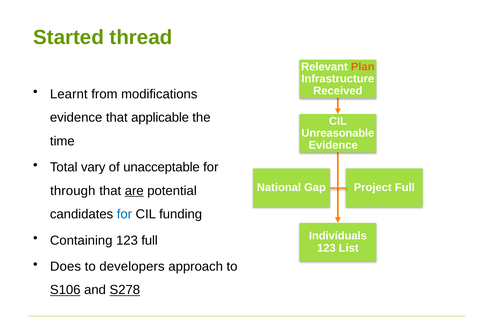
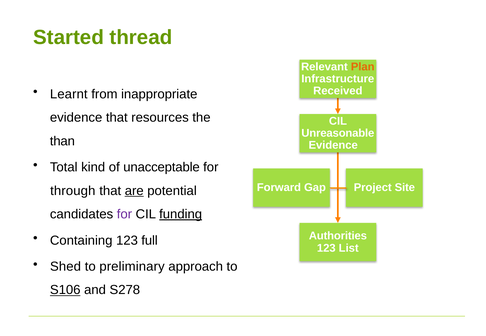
modifications: modifications -> inappropriate (159, 94)
applicable: applicable -> resources (160, 118)
time: time -> than (62, 141)
vary: vary -> kind (93, 167)
National: National -> Forward (279, 188)
Full: Full -> Site (405, 188)
for colour: blue -> purple (124, 215)
funding underline: none -> present (181, 215)
Individuals: Individuals -> Authorities (338, 236)
Does: Does -> Shed (66, 267)
developers: developers -> preliminary (132, 267)
S278 underline: present -> none (125, 290)
